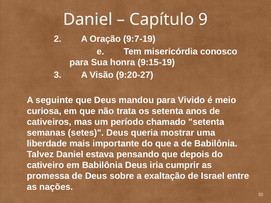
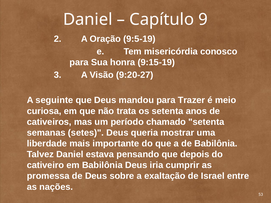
9:7-19: 9:7-19 -> 9:5-19 (139, 39)
Vivido: Vivido -> Trazer (192, 100)
